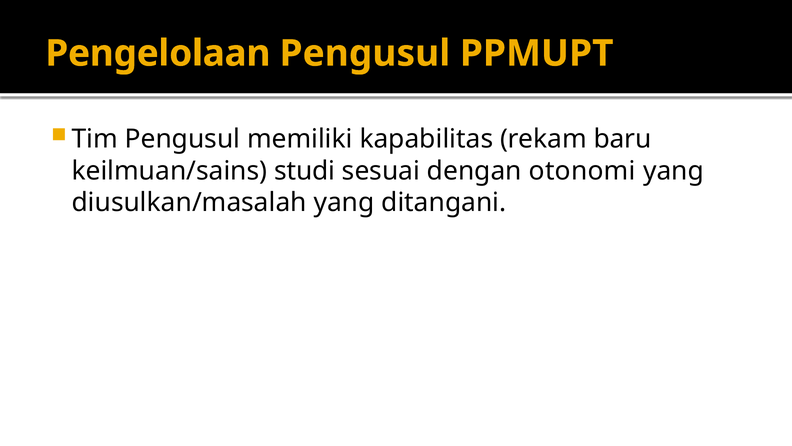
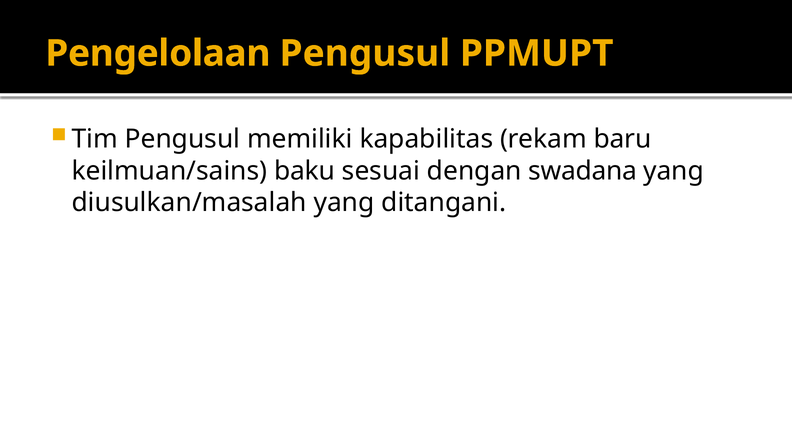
studi: studi -> baku (305, 171)
otonomi: otonomi -> swadana (583, 171)
